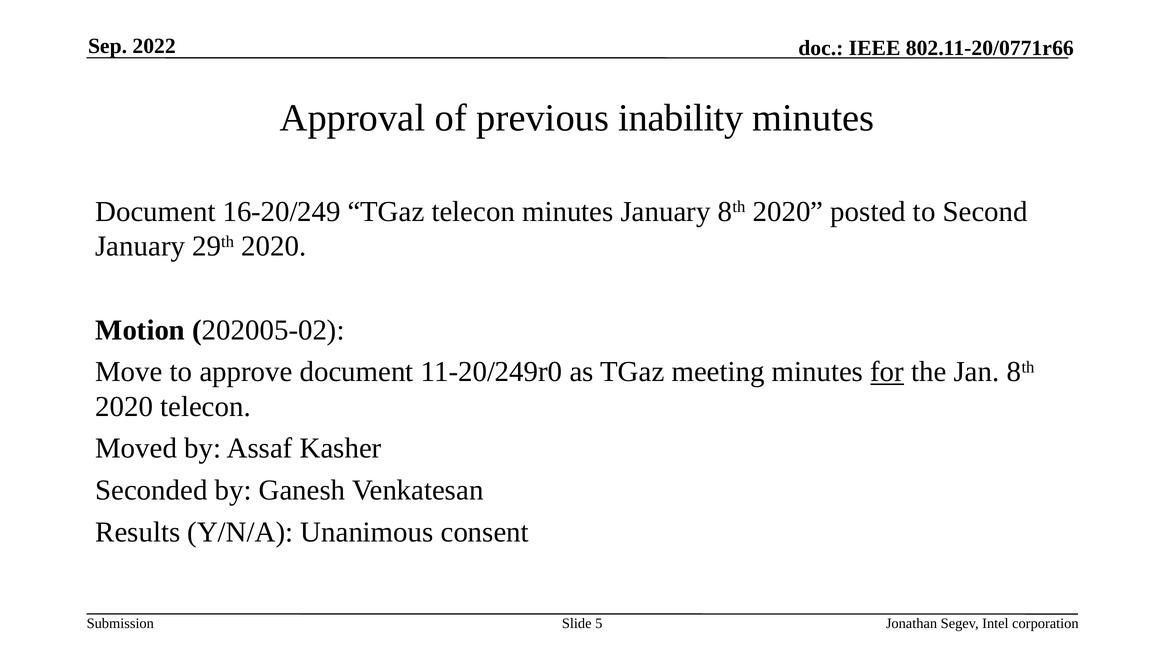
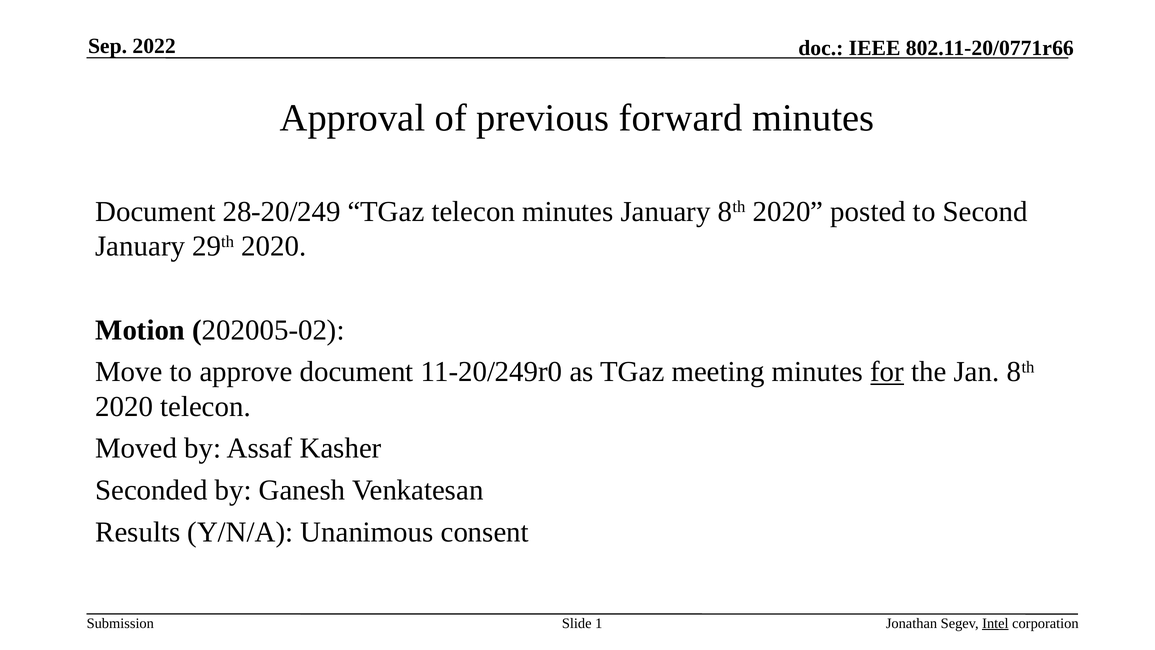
inability: inability -> forward (681, 118)
16-20/249: 16-20/249 -> 28-20/249 (282, 211)
5: 5 -> 1 (599, 623)
Intel underline: none -> present (995, 623)
